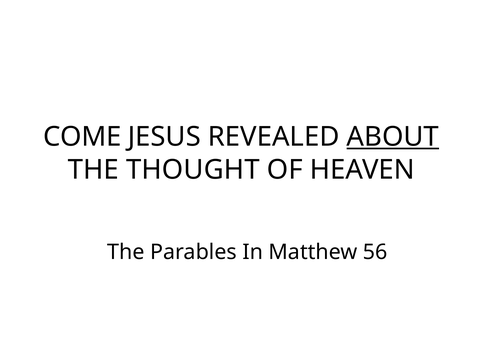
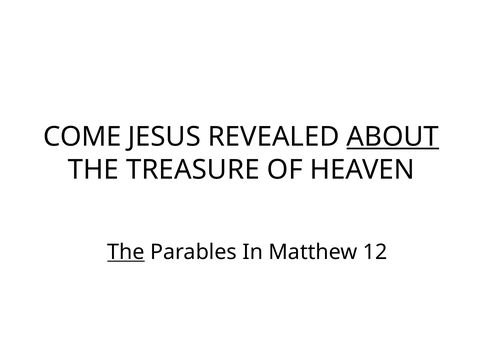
THOUGHT: THOUGHT -> TREASURE (193, 170)
The underline: none -> present (126, 252)
56: 56 -> 12 (375, 252)
